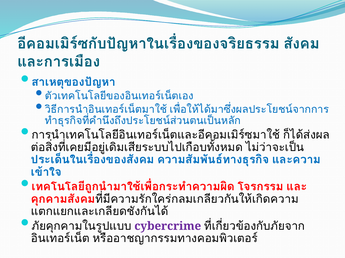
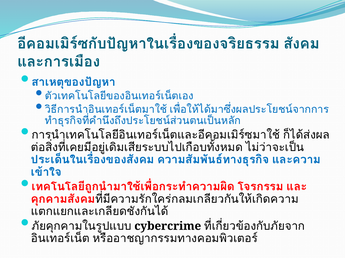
cybercrime colour: purple -> black (168, 227)
